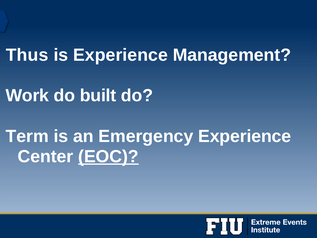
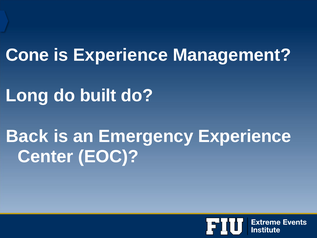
Thus: Thus -> Cone (27, 55)
Work: Work -> Long (27, 96)
Term: Term -> Back (27, 136)
EOC underline: present -> none (108, 156)
